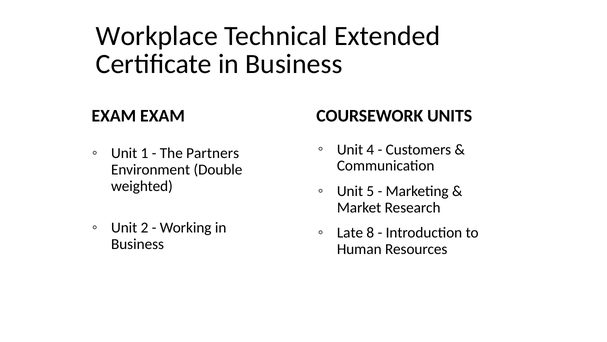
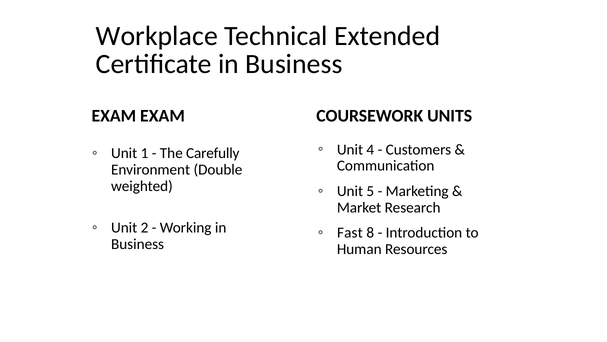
Partners: Partners -> Carefully (213, 153)
Late: Late -> Fast (350, 233)
